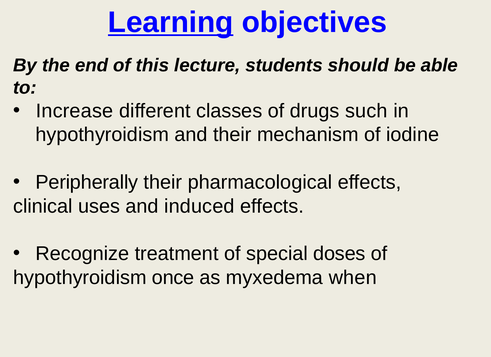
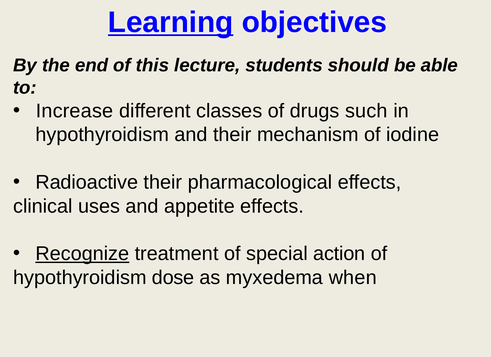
Peripherally: Peripherally -> Radioactive (87, 182)
induced: induced -> appetite (199, 206)
Recognize underline: none -> present (82, 254)
doses: doses -> action (339, 254)
once: once -> dose (173, 278)
